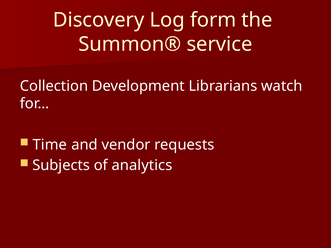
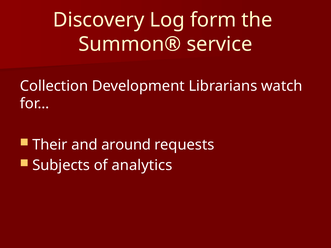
Time: Time -> Their (50, 145)
vendor: vendor -> around (126, 145)
